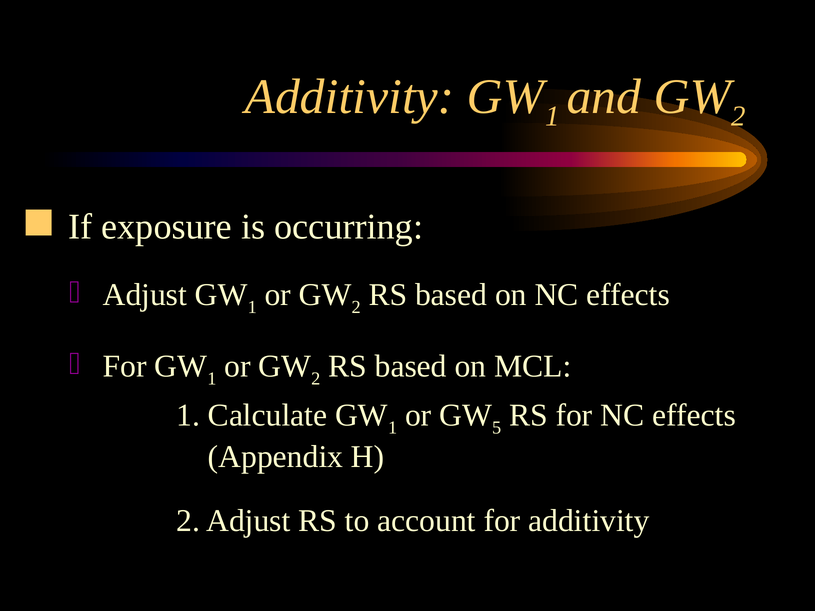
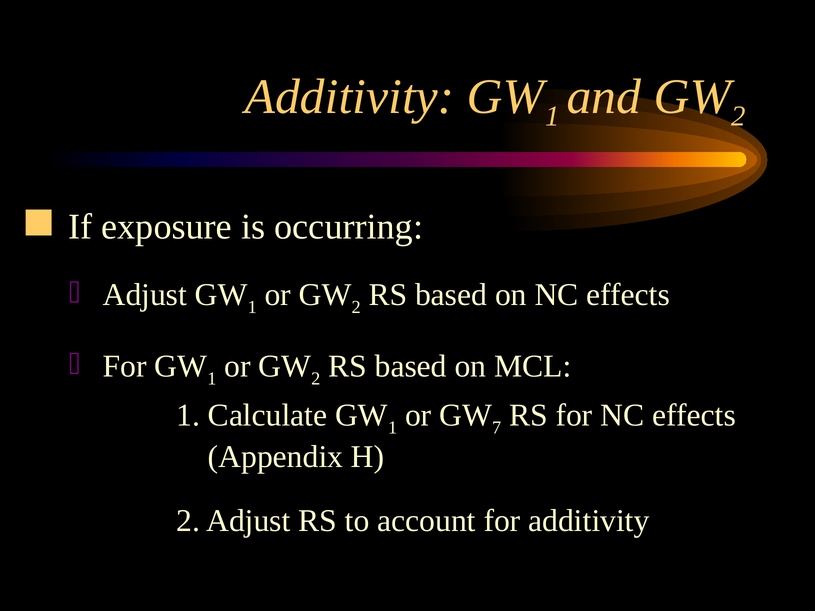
5: 5 -> 7 (497, 428)
